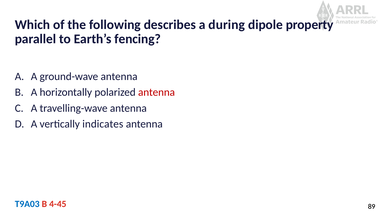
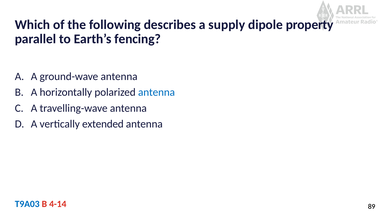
during: during -> supply (227, 25)
antenna colour: red -> blue (157, 92)
indicates: indicates -> extended (103, 124)
4-45: 4-45 -> 4-14 (58, 204)
